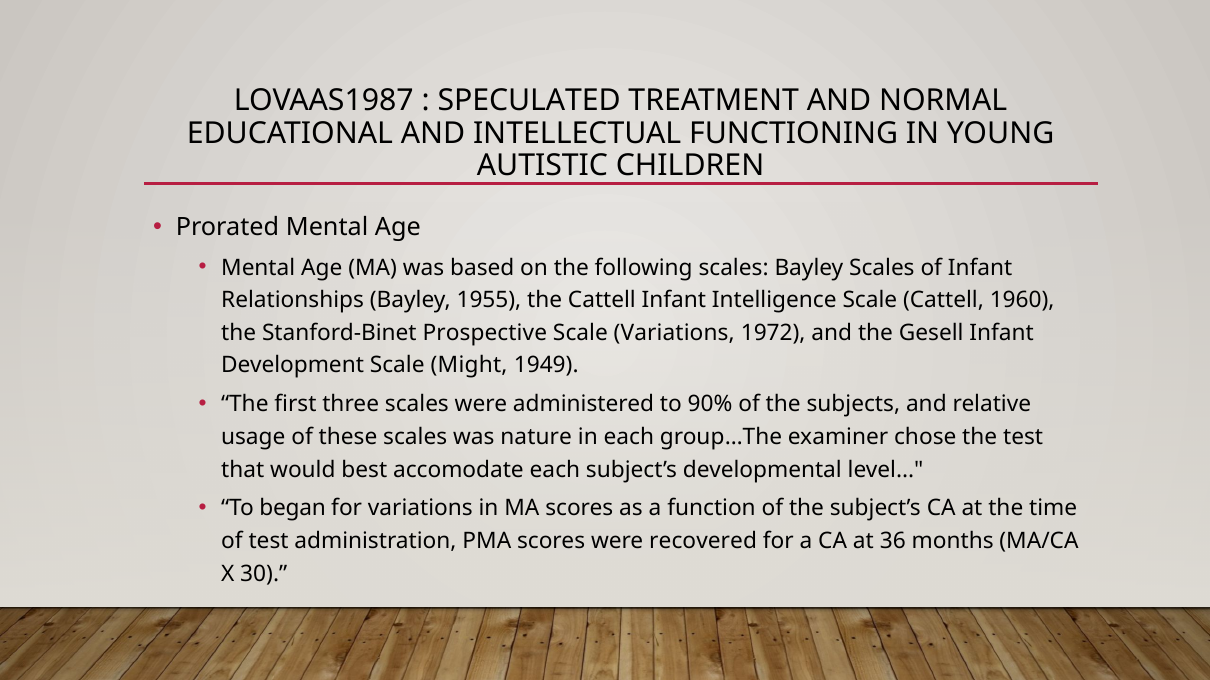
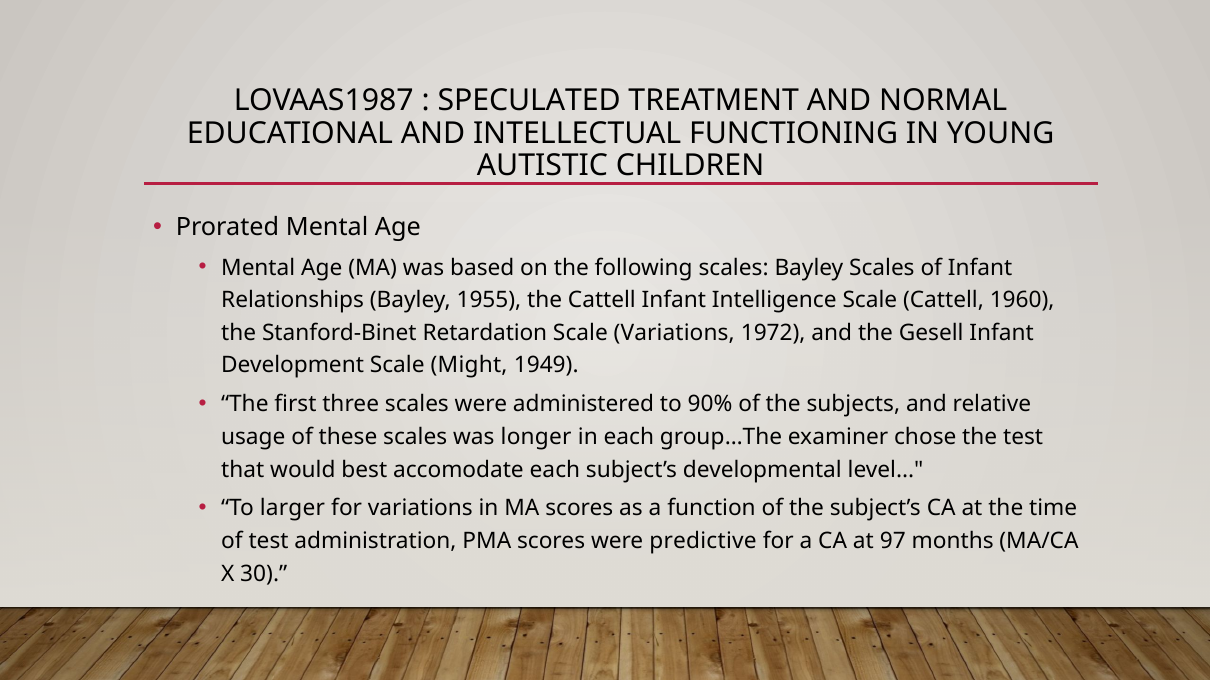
Prospective: Prospective -> Retardation (485, 333)
nature: nature -> longer (536, 437)
began: began -> larger (292, 509)
recovered: recovered -> predictive (703, 542)
36: 36 -> 97 (893, 542)
